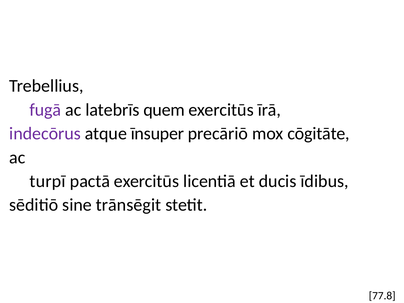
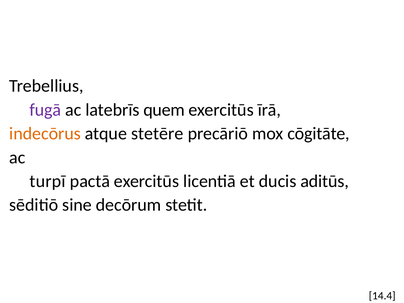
indecōrus colour: purple -> orange (45, 134)
īnsuper: īnsuper -> stetēre (157, 134)
īdibus: īdibus -> aditūs (325, 181)
trānsēgit: trānsēgit -> decōrum (129, 205)
77.8: 77.8 -> 14.4 (382, 296)
